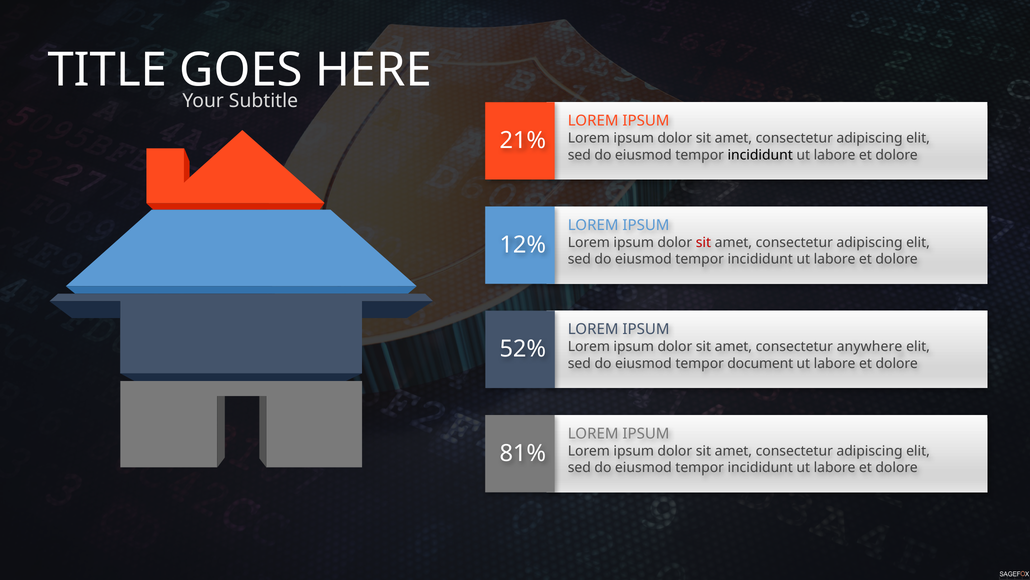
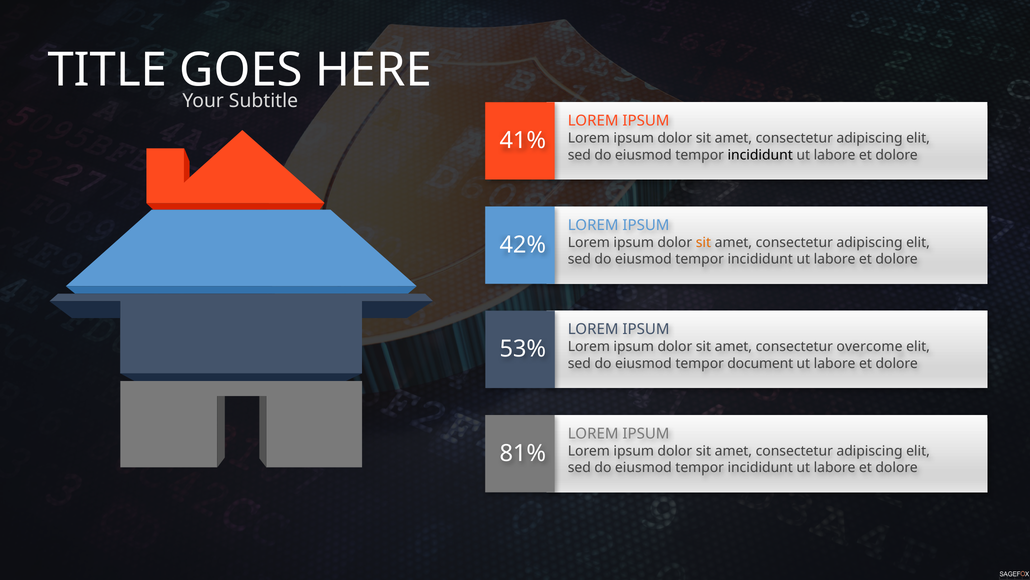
21%: 21% -> 41% (523, 140)
12%: 12% -> 42% (523, 245)
sit colour: red -> orange (703, 242)
52%: 52% -> 53% (523, 349)
anywhere: anywhere -> overcome (869, 346)
